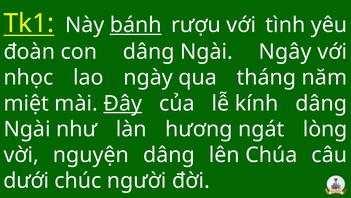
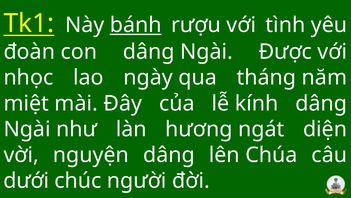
Ngây: Ngây -> Được (285, 52)
Đây underline: present -> none (123, 103)
lòng: lòng -> diện (325, 129)
